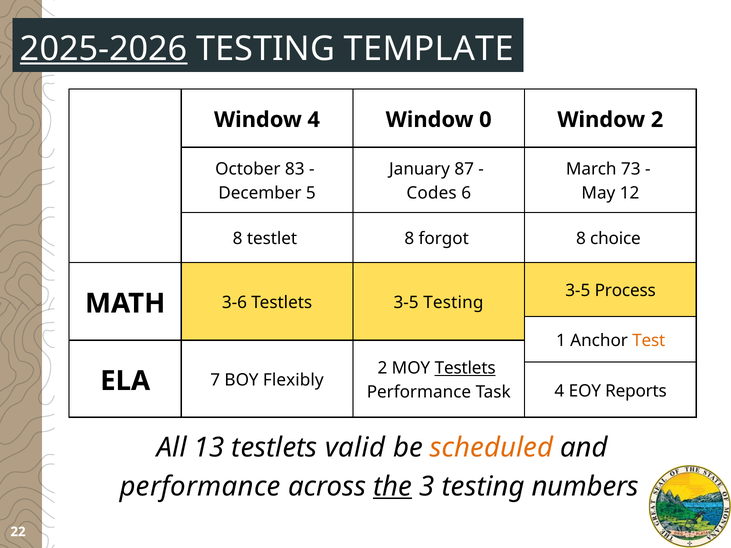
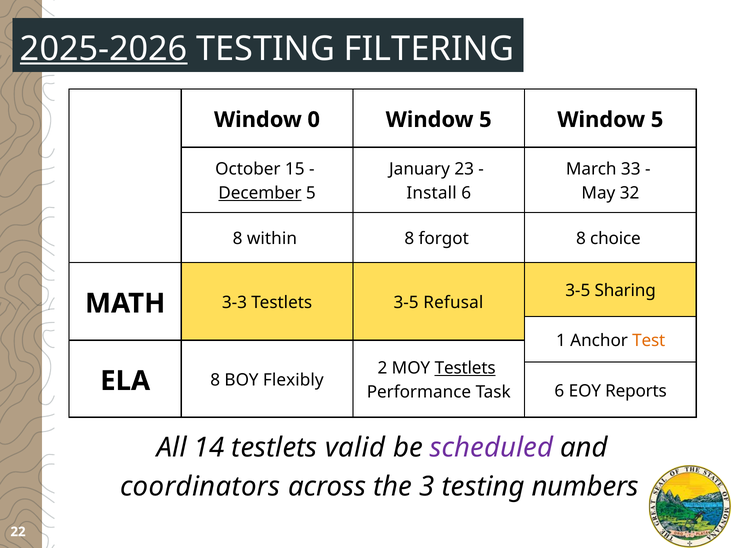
TEMPLATE: TEMPLATE -> FILTERING (429, 49)
Window 4: 4 -> 0 (314, 120)
0: 0 -> 5 (485, 120)
2: 2 -> 5 (657, 120)
83: 83 -> 15 (295, 169)
87: 87 -> 23 (464, 169)
73: 73 -> 33 (631, 169)
December underline: none -> present (260, 193)
Codes: Codes -> Install (432, 193)
12: 12 -> 32 (630, 193)
testlet: testlet -> within (272, 239)
Process: Process -> Sharing (625, 291)
3-6: 3-6 -> 3-3 (234, 303)
3-5 Testing: Testing -> Refusal (453, 303)
ELA 7: 7 -> 8 (215, 380)
Task 4: 4 -> 6 (559, 391)
13: 13 -> 14 (209, 448)
scheduled colour: orange -> purple (491, 448)
performance: performance -> coordinators (200, 487)
the underline: present -> none (393, 487)
